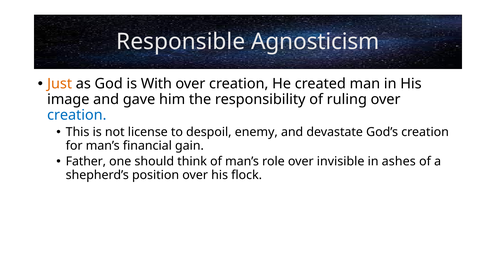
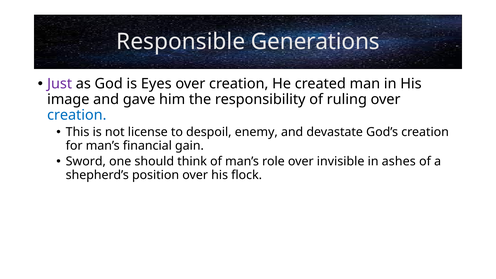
Agnosticism: Agnosticism -> Generations (315, 42)
Just colour: orange -> purple (60, 84)
With: With -> Eyes (156, 84)
Father: Father -> Sword (86, 162)
